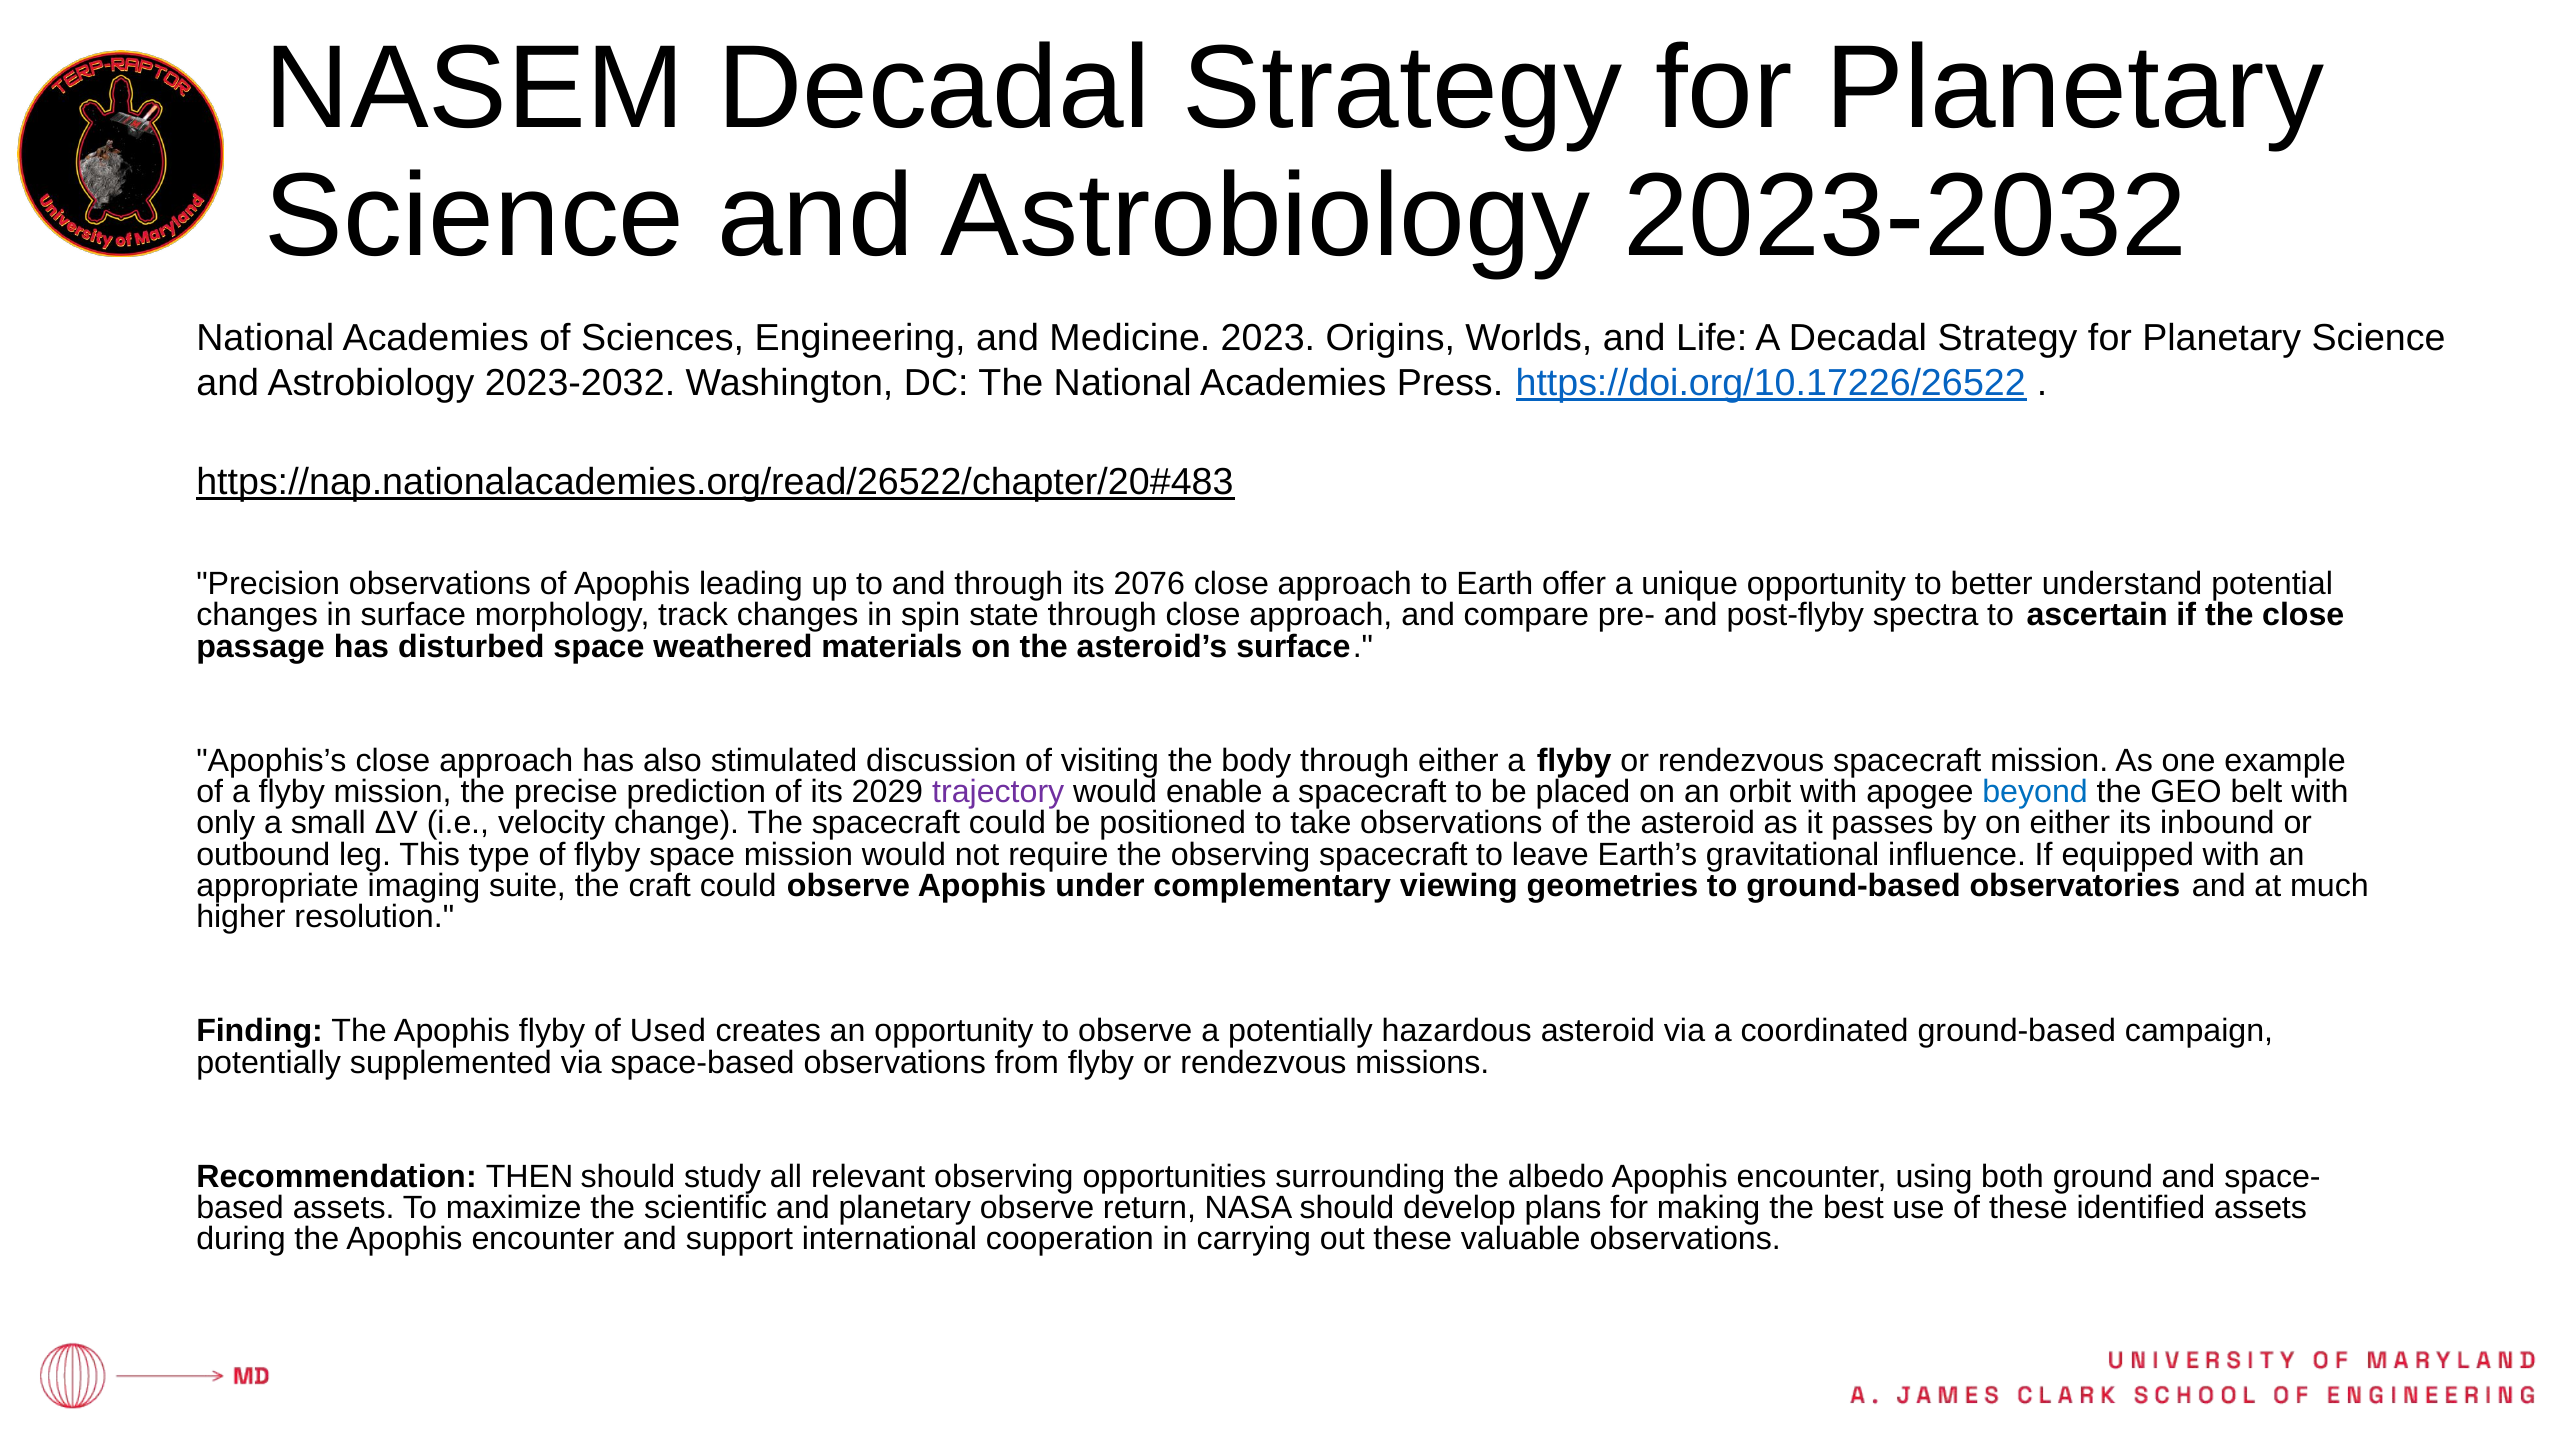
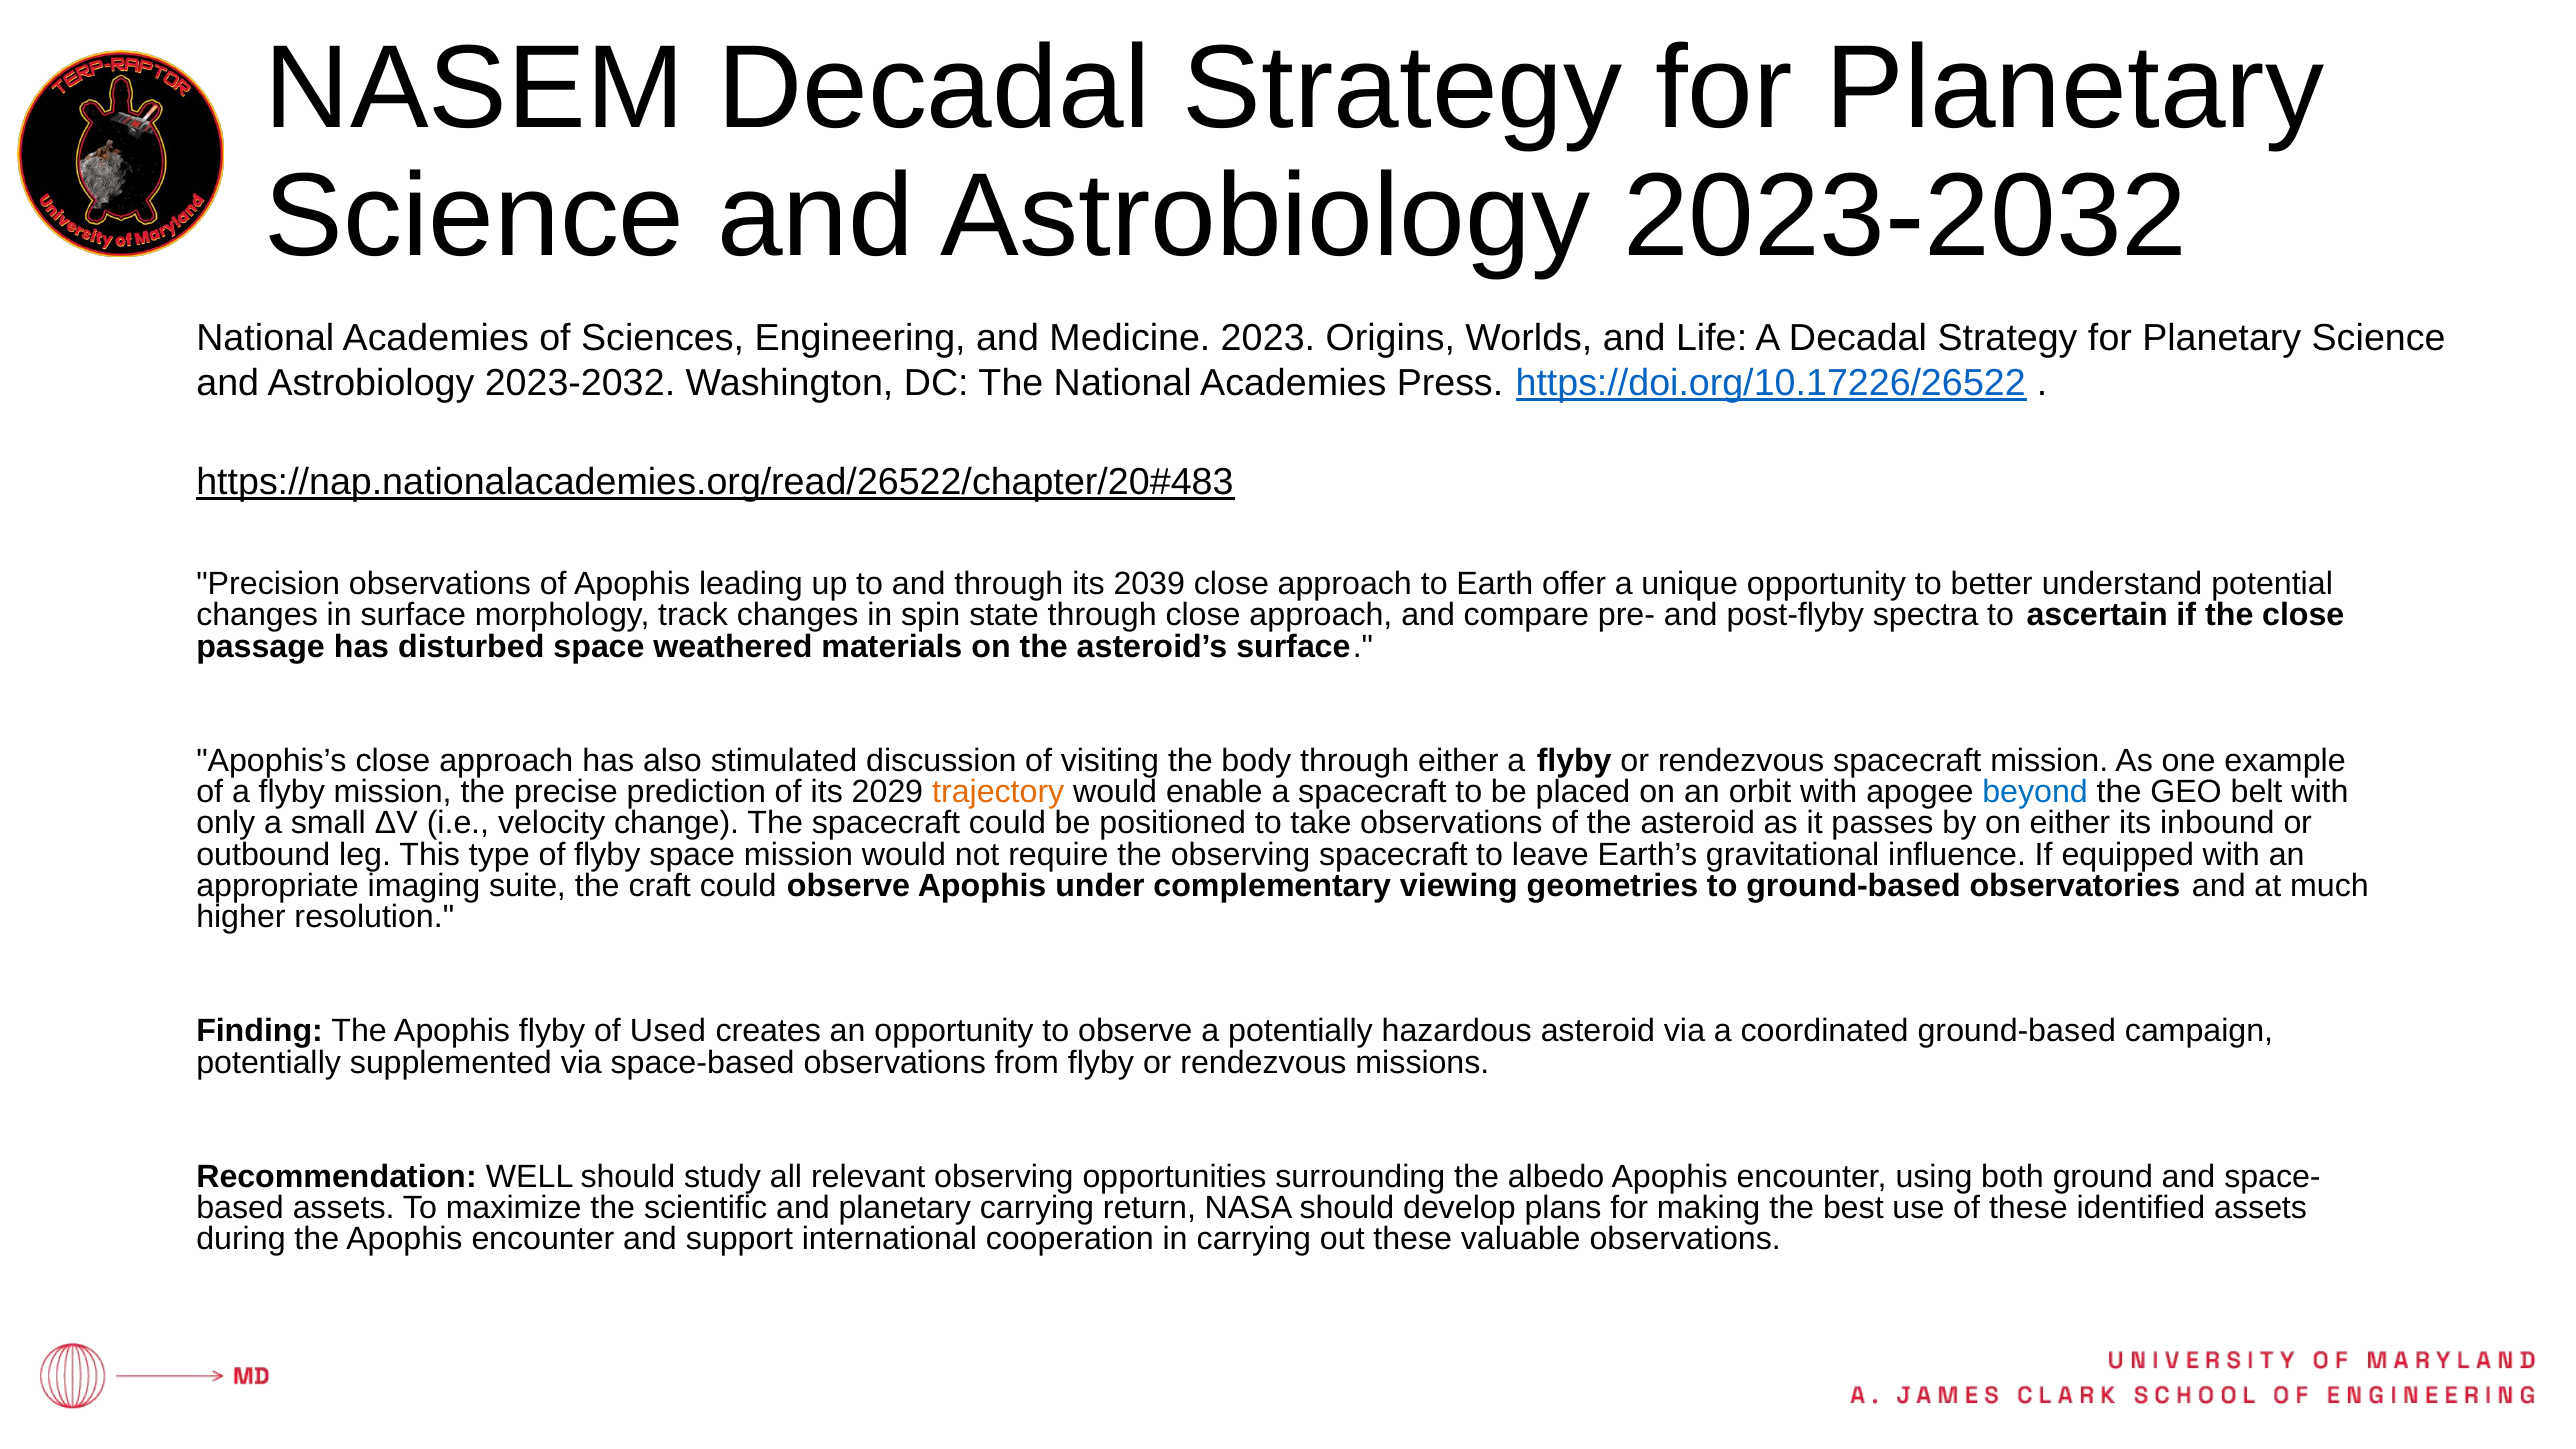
2076: 2076 -> 2039 (1149, 584)
trajectory colour: purple -> orange (998, 792)
THEN: THEN -> WELL (530, 1177)
planetary observe: observe -> carrying (1037, 1208)
